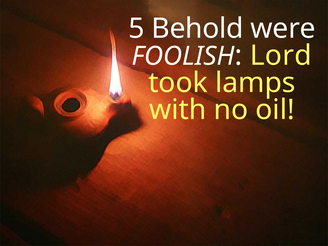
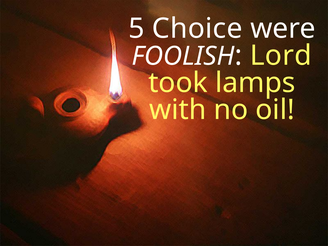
Behold: Behold -> Choice (197, 29)
